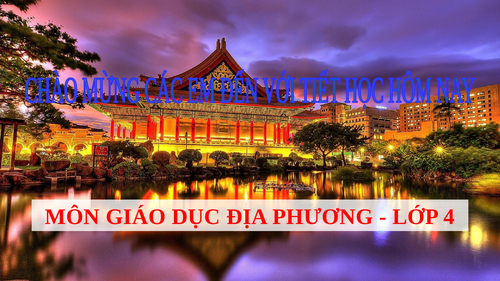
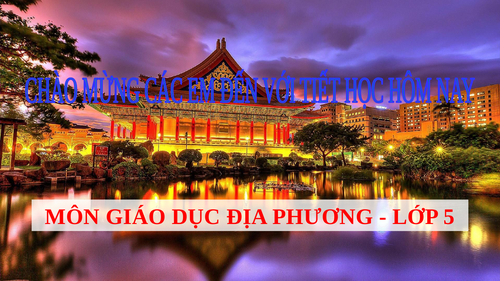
4: 4 -> 5 (449, 217)
